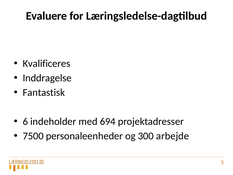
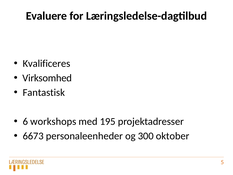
Inddragelse: Inddragelse -> Virksomhed (47, 78)
indeholder: indeholder -> workshops (53, 121)
694: 694 -> 195 (108, 121)
7500: 7500 -> 6673 (33, 136)
arbejde: arbejde -> oktober (173, 136)
